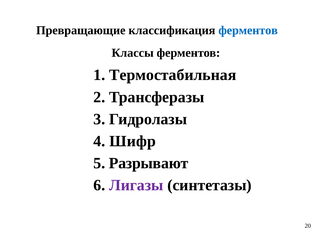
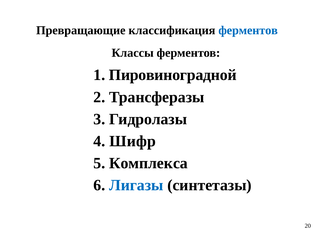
Термостабильная: Термостабильная -> Пировиноградной (173, 75)
Разрывают: Разрывают -> Комплекса (148, 163)
Лигазы colour: purple -> blue (136, 185)
